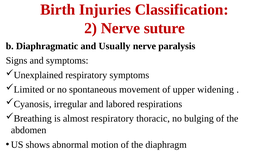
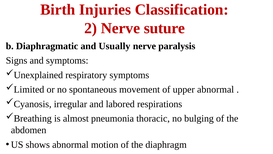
upper widening: widening -> abnormal (216, 89)
almost respiratory: respiratory -> pneumonia (113, 118)
